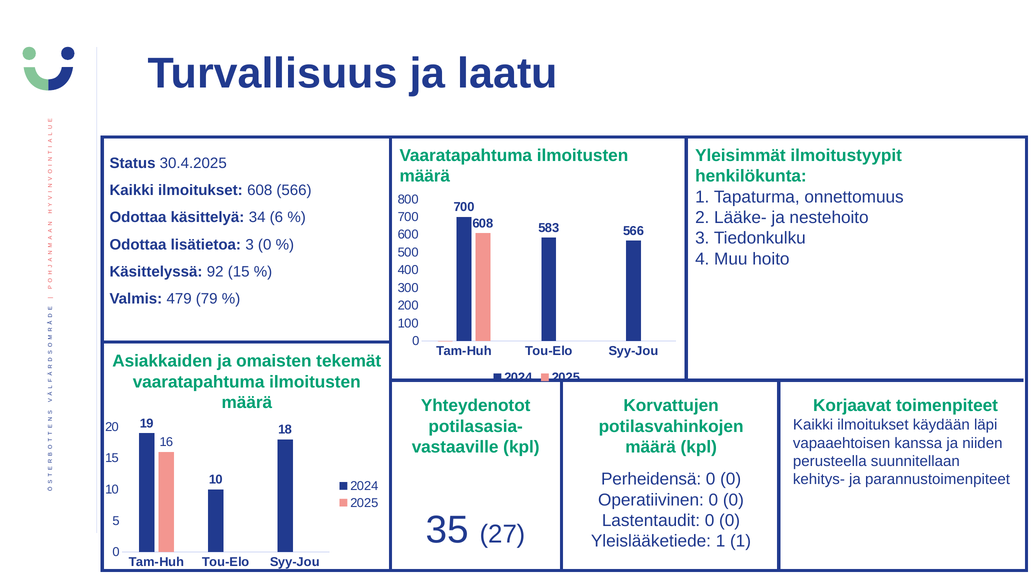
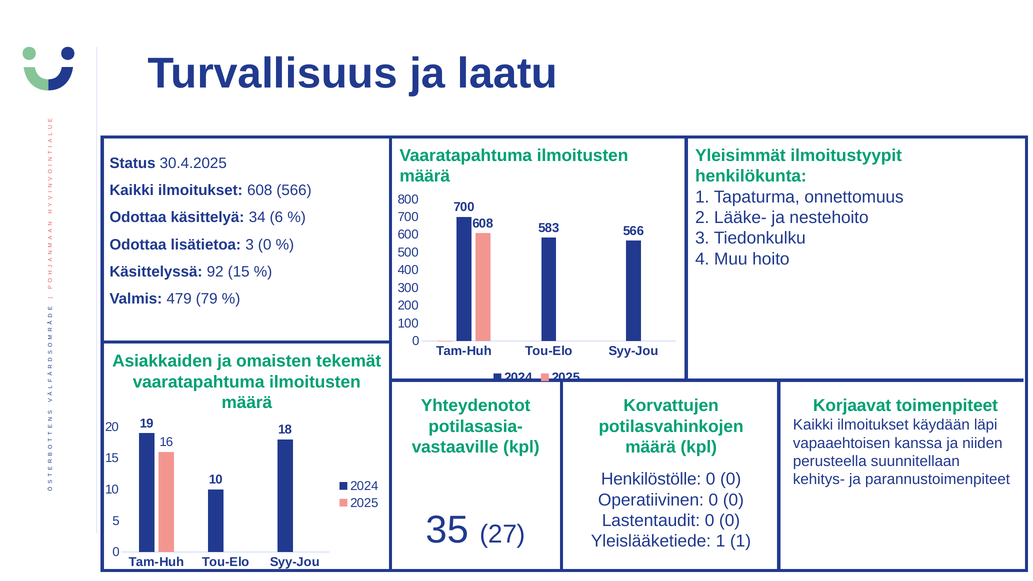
Perheidensä: Perheidensä -> Henkilöstölle (651, 479)
